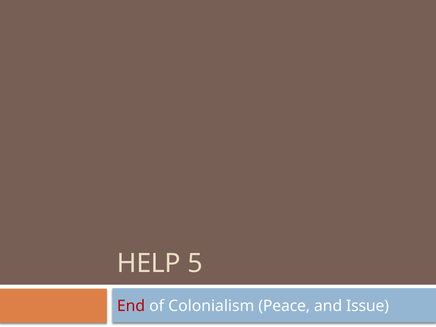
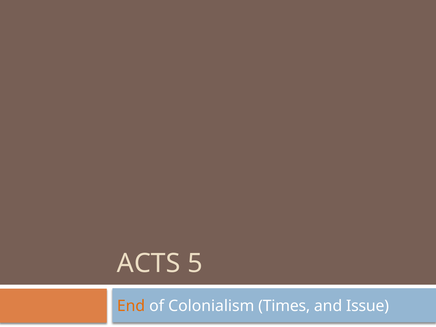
HELP: HELP -> ACTS (149, 263)
End colour: red -> orange (131, 306)
Peace: Peace -> Times (284, 306)
